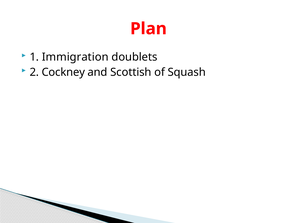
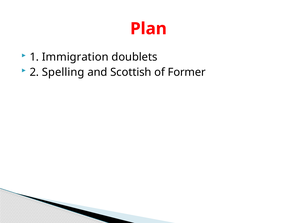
Cockney: Cockney -> Spelling (63, 72)
Squash: Squash -> Former (187, 72)
